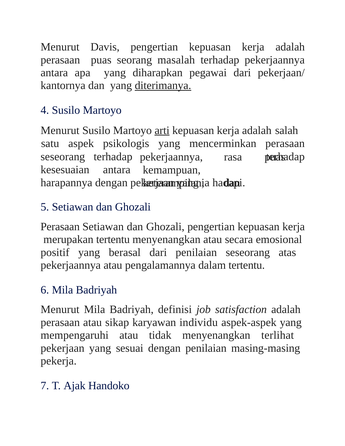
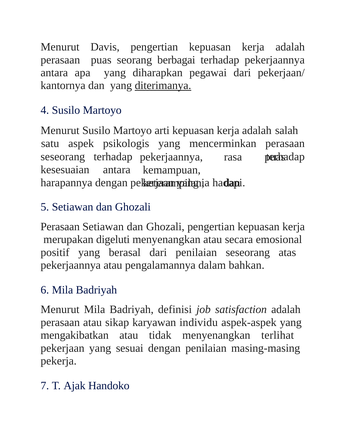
masalah: masalah -> berbagai (176, 60)
arti underline: present -> none (162, 130)
merupakan tertentu: tertentu -> digeluti (113, 240)
dalam tertentu: tertentu -> bahkan (247, 265)
mempengaruhi: mempengaruhi -> mengakibatkan (75, 336)
